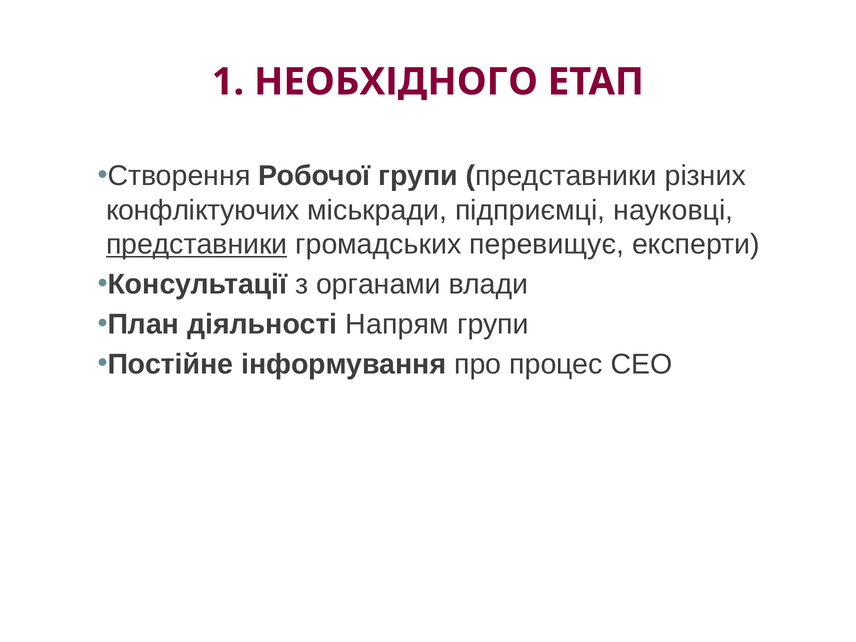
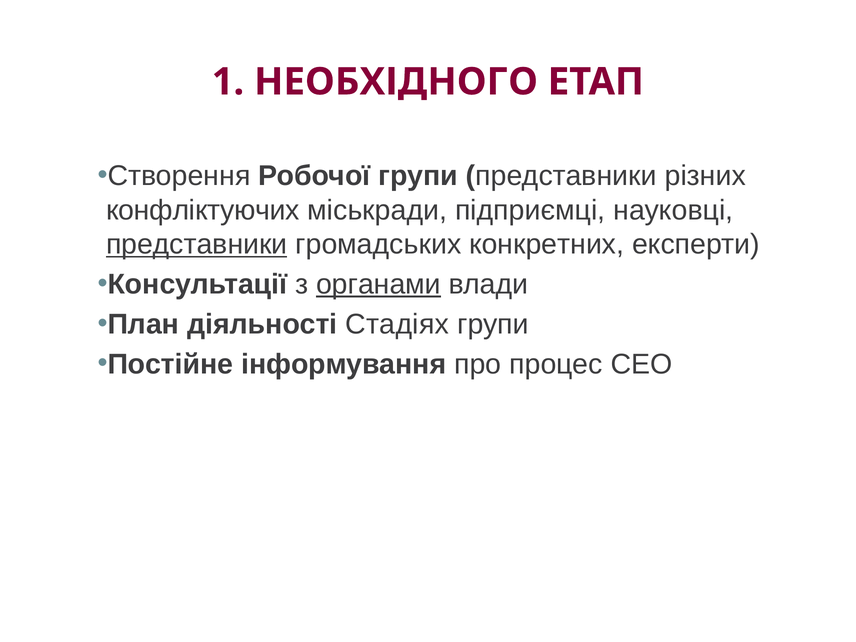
перевищує: перевищує -> конкретних (547, 244)
органами underline: none -> present (379, 284)
Напрям: Напрям -> Стадіях (397, 324)
